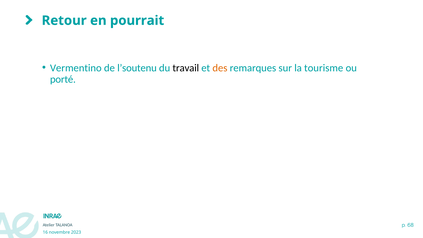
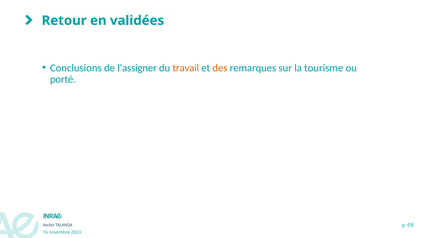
pourrait: pourrait -> validées (137, 21)
Vermentino: Vermentino -> Conclusions (76, 68)
l’soutenu: l’soutenu -> l’assigner (137, 68)
travail colour: black -> orange (186, 68)
